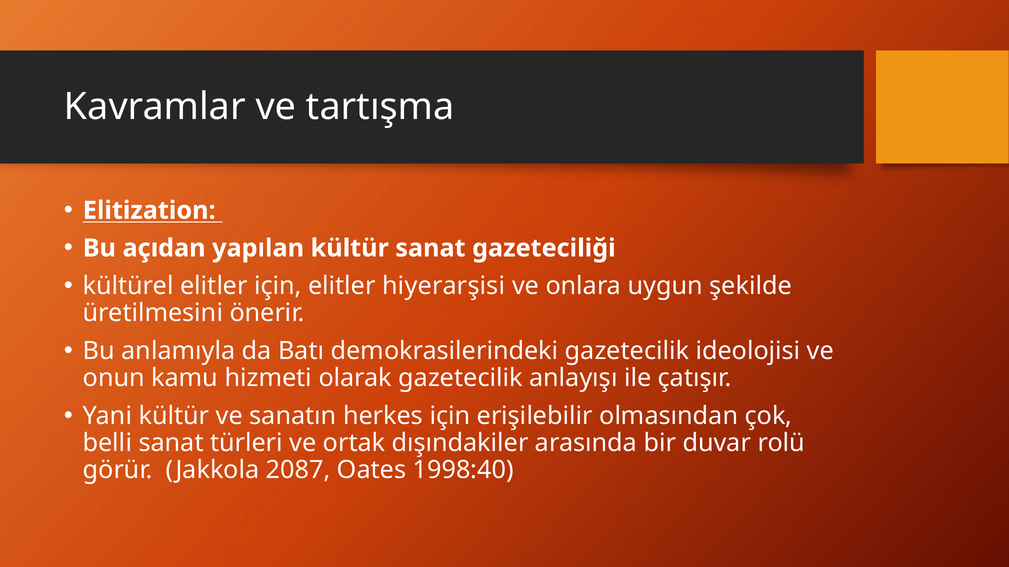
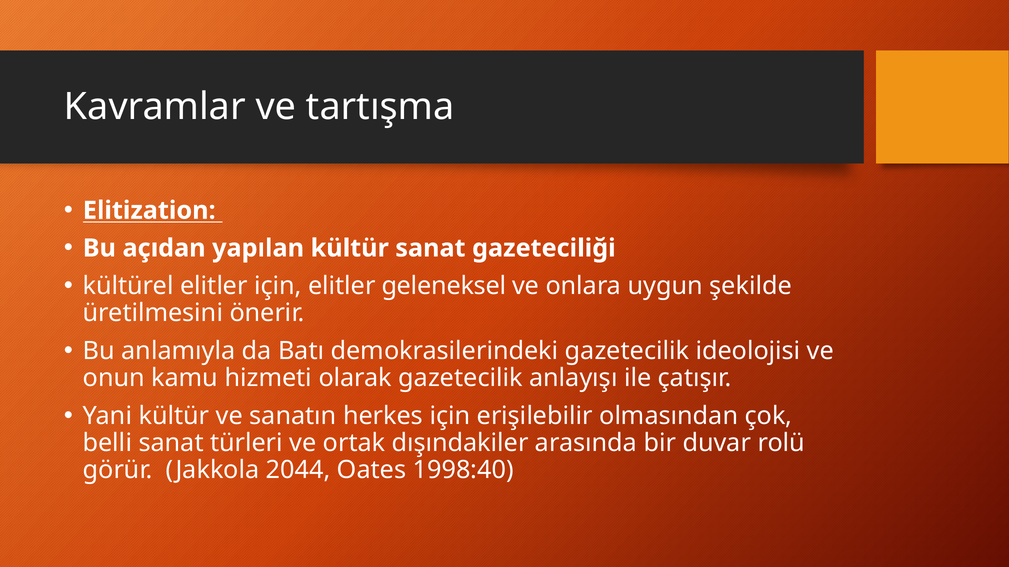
hiyerarşisi: hiyerarşisi -> geleneksel (444, 286)
2087: 2087 -> 2044 (298, 471)
